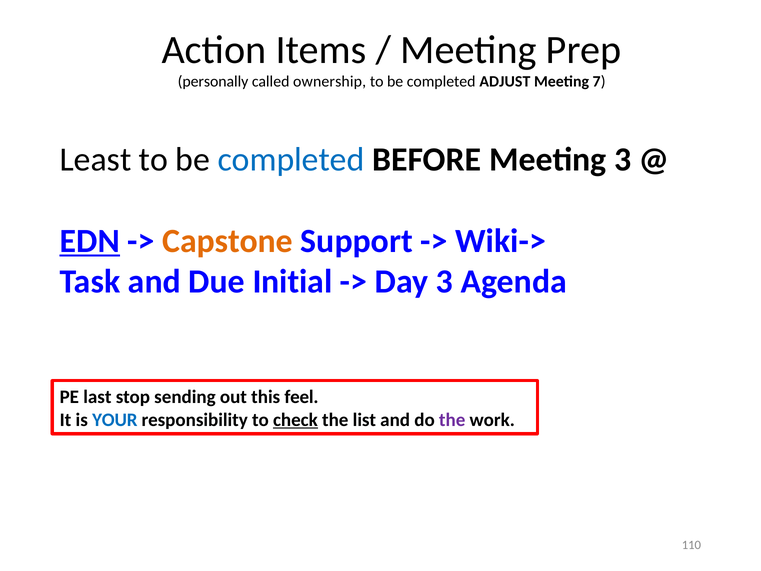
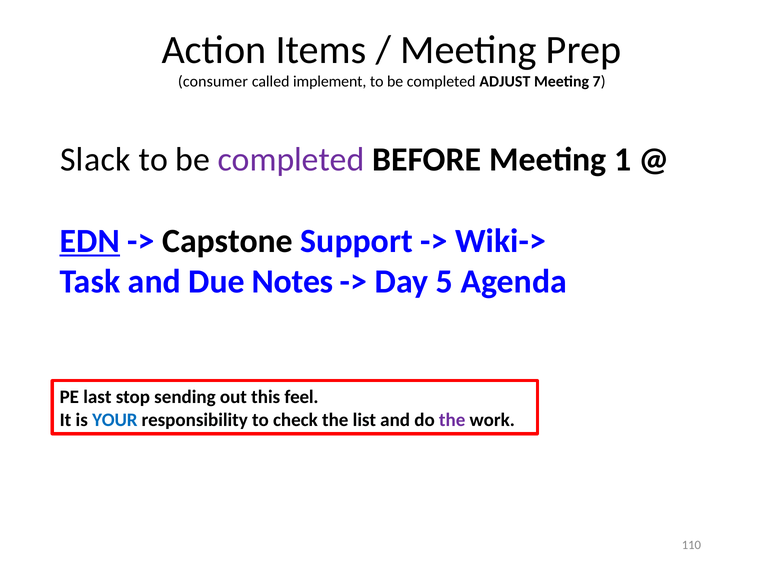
personally: personally -> consumer (213, 82)
ownership: ownership -> implement (330, 82)
Least: Least -> Slack (95, 160)
completed colour: blue -> purple (291, 160)
Meeting 3: 3 -> 1 (623, 160)
Capstone colour: orange -> black (228, 241)
Initial: Initial -> Notes (293, 281)
Day 3: 3 -> 5 (444, 281)
check underline: present -> none (295, 420)
